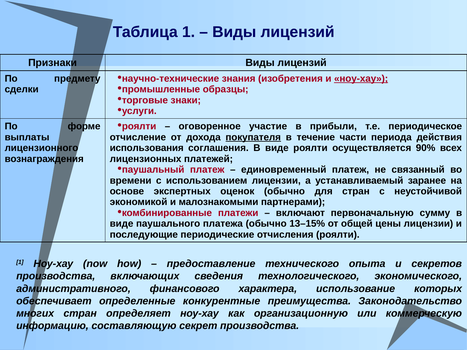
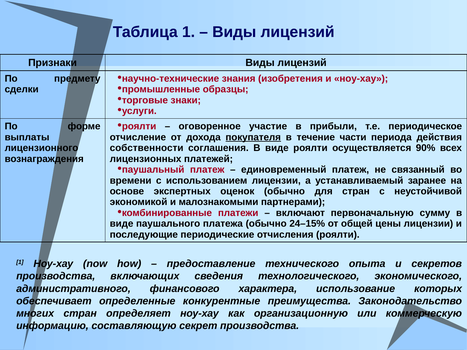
ноу-хау underline: present -> none (361, 79)
использования: использования -> собственности (147, 148)
13–15%: 13–15% -> 24–15% (307, 224)
